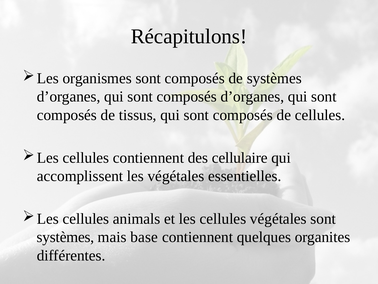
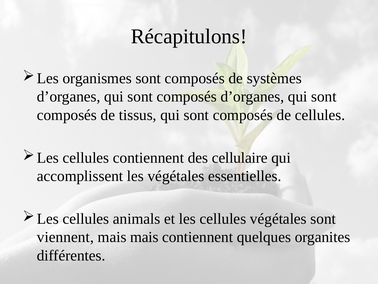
systèmes: systèmes -> viennent (65, 237)
mais base: base -> mais (144, 237)
